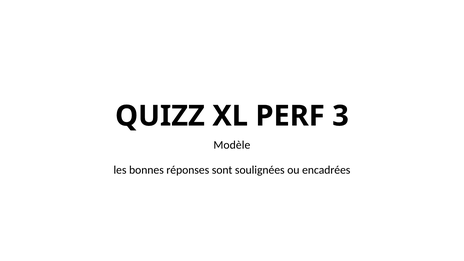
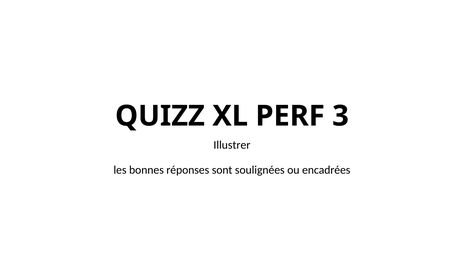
Modèle: Modèle -> Illustrer (232, 145)
